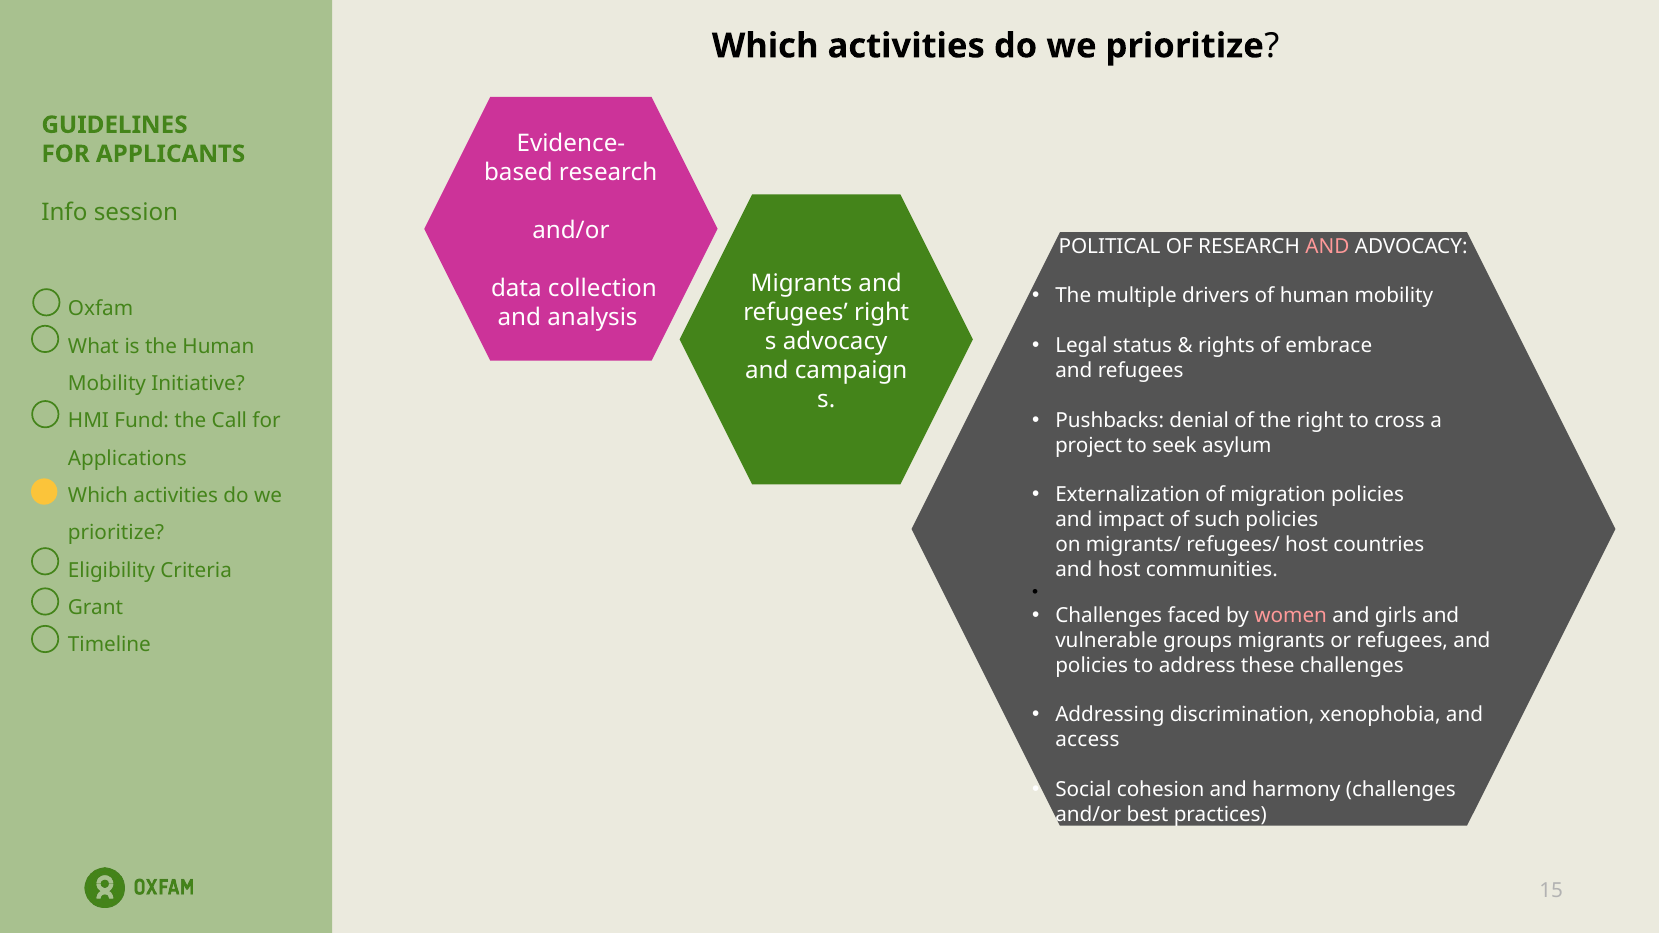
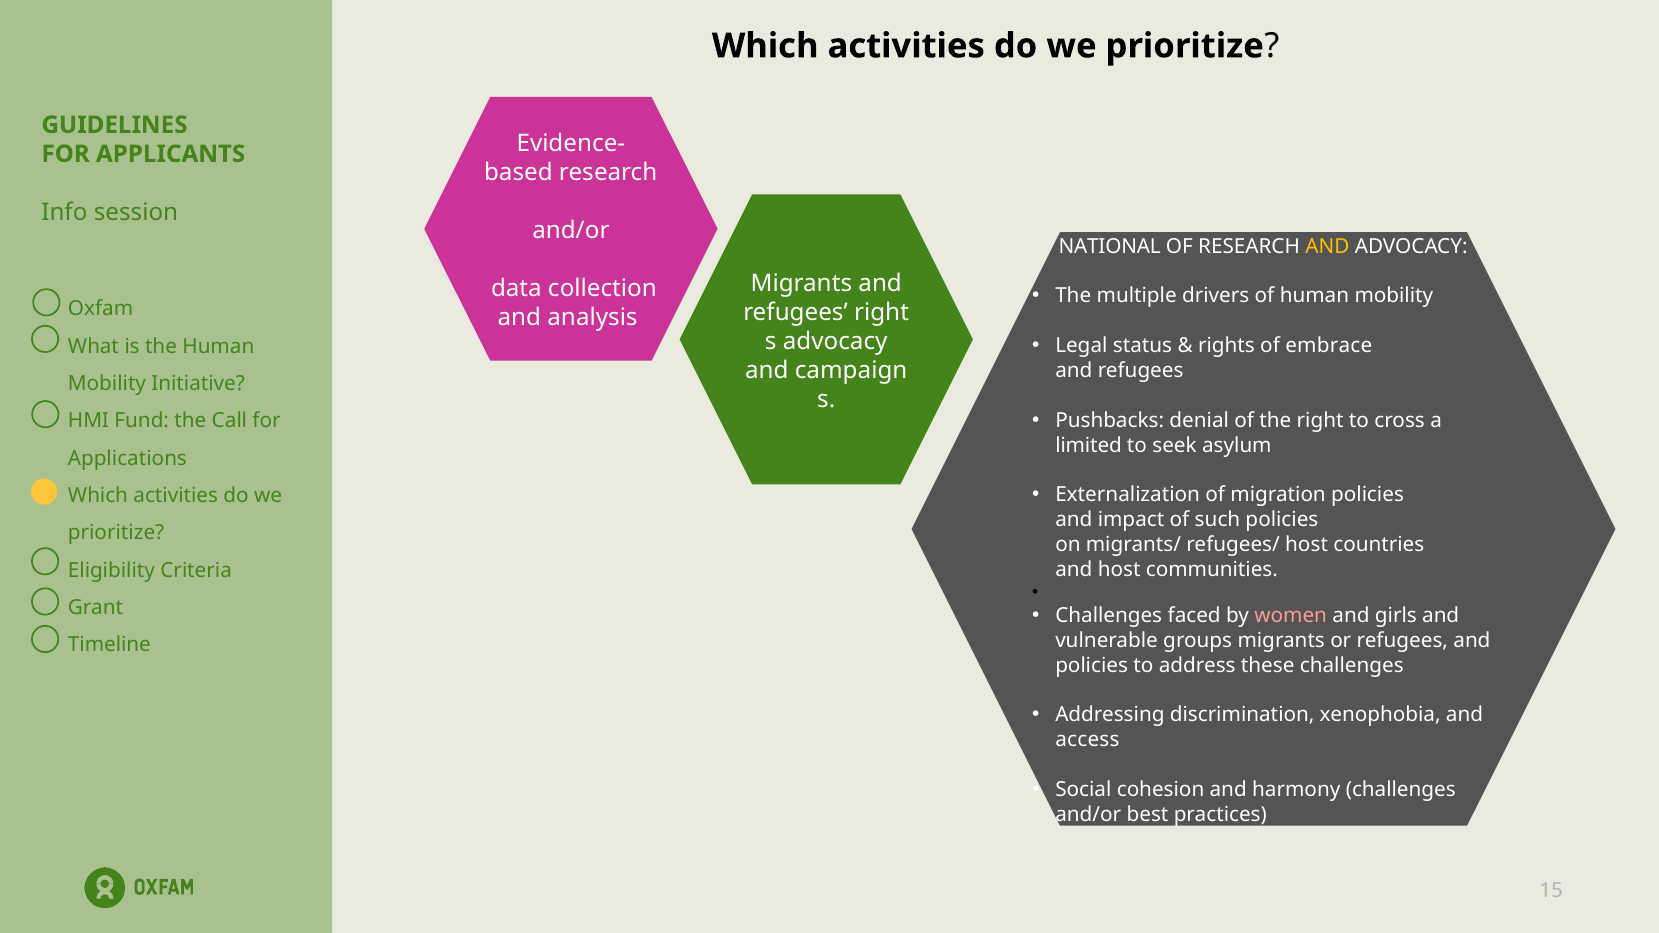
POLITICAL: POLITICAL -> NATIONAL (1110, 246)
AND colour: pink -> yellow (1327, 246)
project: project -> limited (1089, 445)
